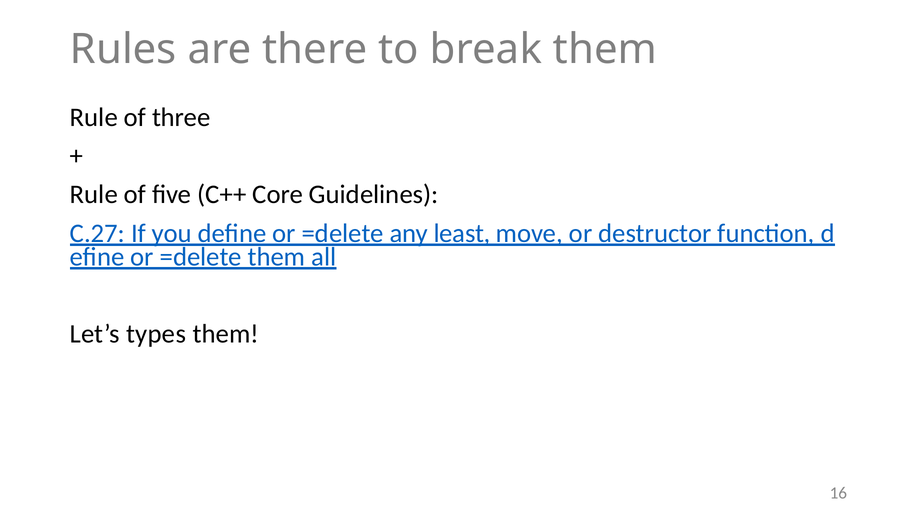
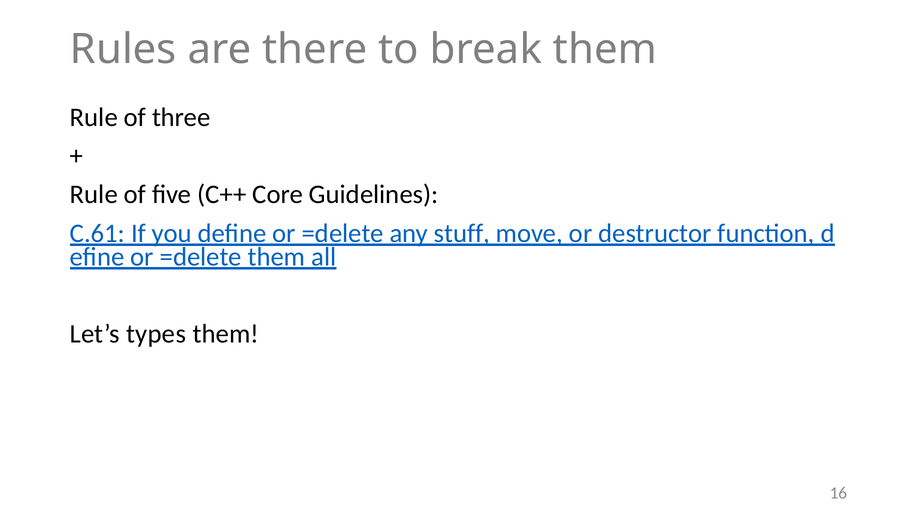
C.27: C.27 -> C.61 (97, 233)
least: least -> stuff (462, 233)
